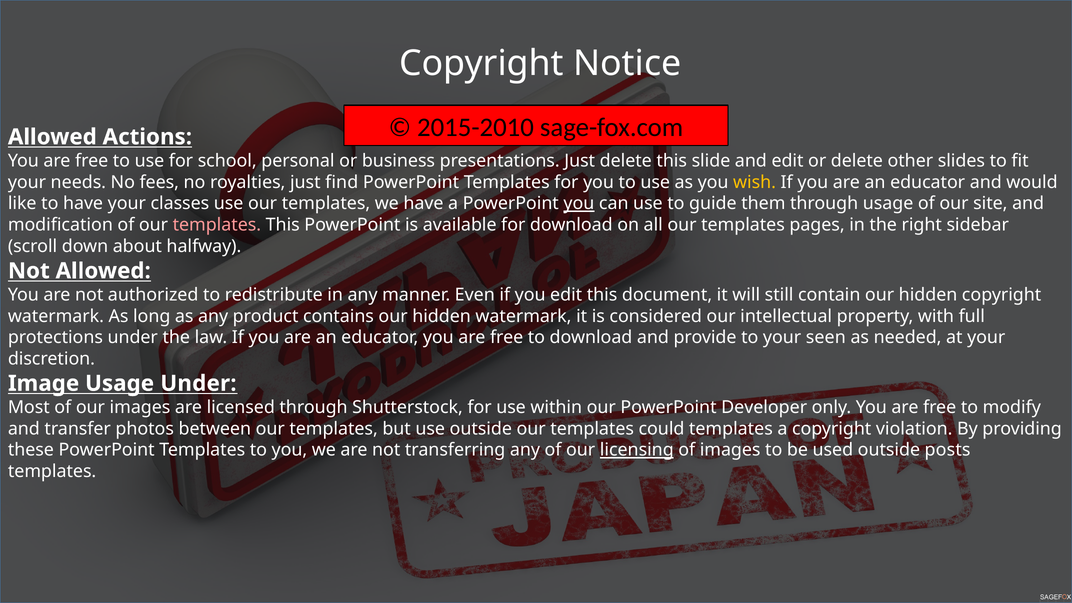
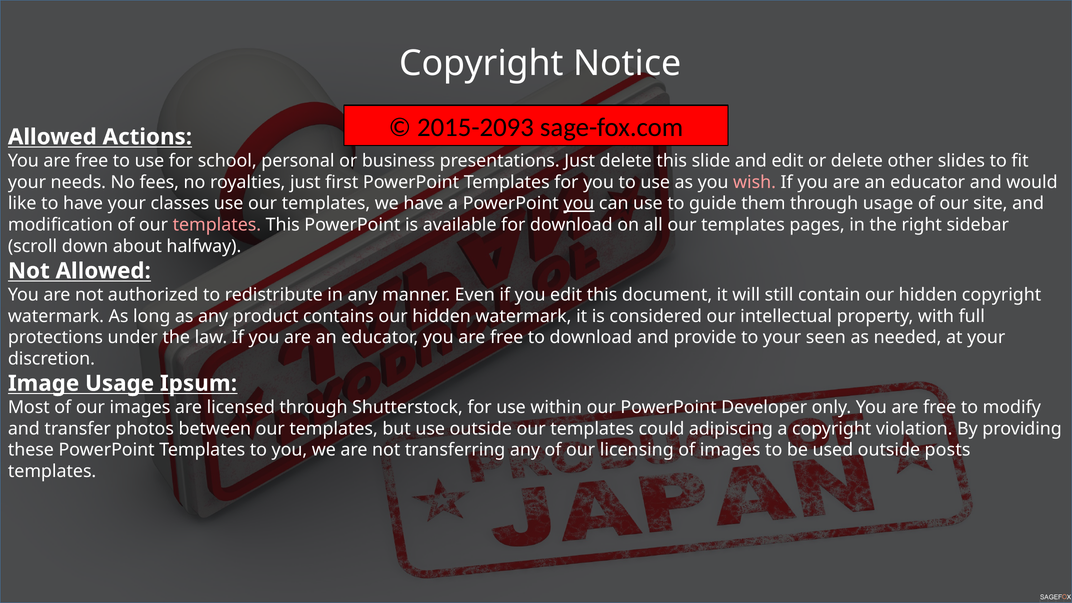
2015-2010: 2015-2010 -> 2015-2093 (475, 127)
find: find -> first (342, 182)
wish colour: yellow -> pink (755, 182)
Usage Under: Under -> Ipsum (198, 383)
could templates: templates -> adipiscing (731, 429)
licensing underline: present -> none (637, 450)
